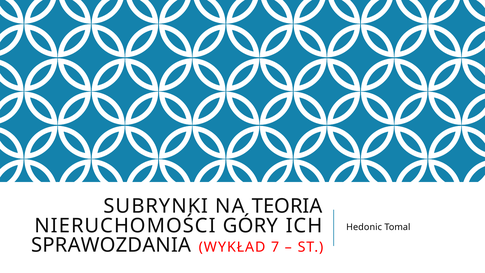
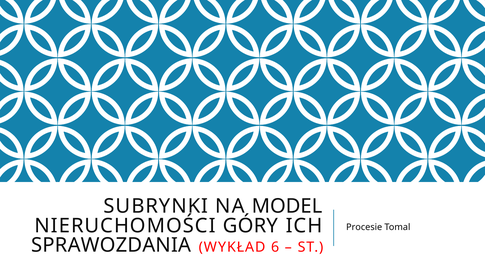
TEORIA: TEORIA -> MODEL (287, 206)
Hedonic: Hedonic -> Procesie (364, 227)
7: 7 -> 6 (275, 247)
